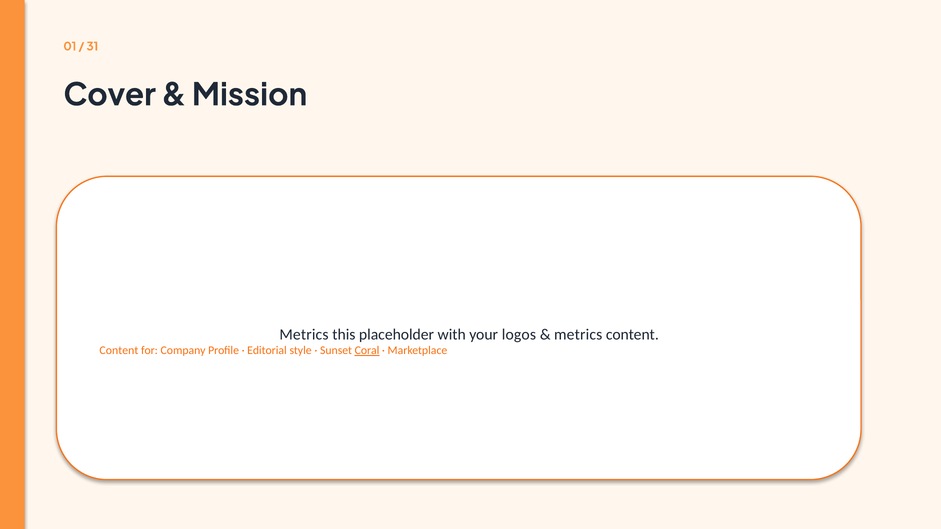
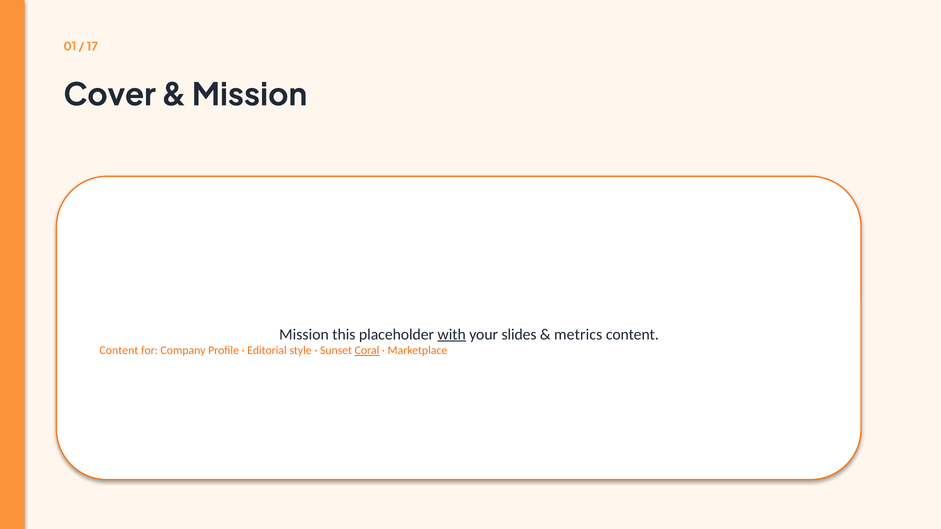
31: 31 -> 17 (92, 47)
Metrics: Metrics -> Mission (304, 335)
with underline: none -> present (452, 335)
logos: logos -> slides (519, 335)
